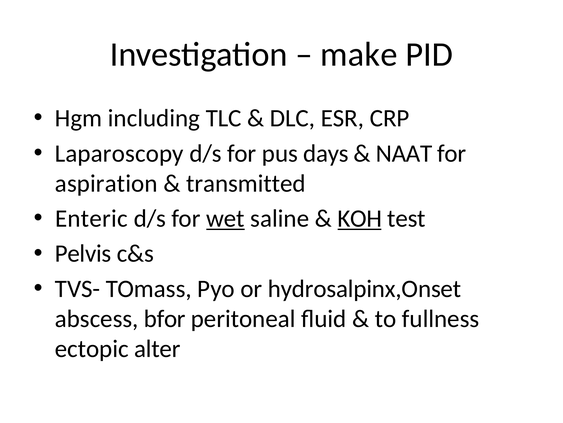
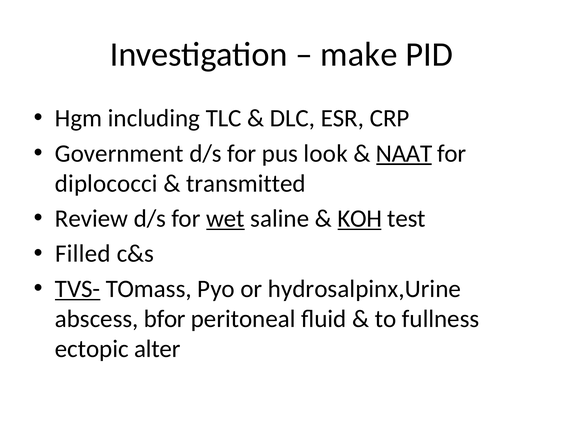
Laparoscopy: Laparoscopy -> Government (119, 153)
days: days -> look (326, 153)
NAAT underline: none -> present (404, 153)
aspiration: aspiration -> diplococci (106, 183)
Enteric: Enteric -> Review (91, 218)
Pelvis: Pelvis -> Filled (83, 253)
TVS- underline: none -> present (78, 288)
hydrosalpinx,Onset: hydrosalpinx,Onset -> hydrosalpinx,Urine (364, 288)
